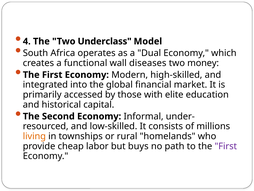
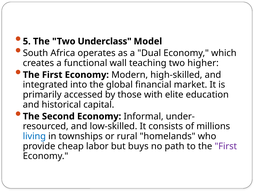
4: 4 -> 5 (27, 41)
diseases: diseases -> teaching (148, 63)
money: money -> higher (203, 63)
living colour: orange -> blue (34, 136)
